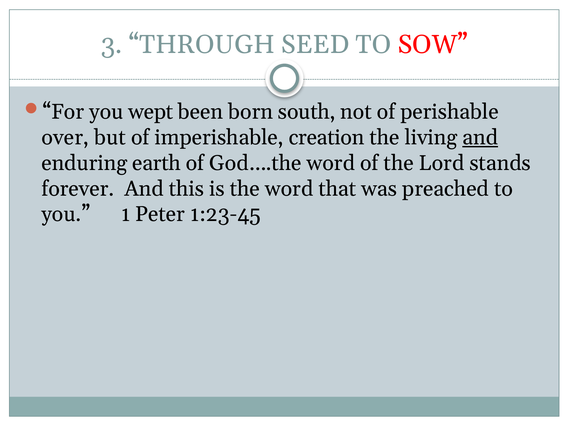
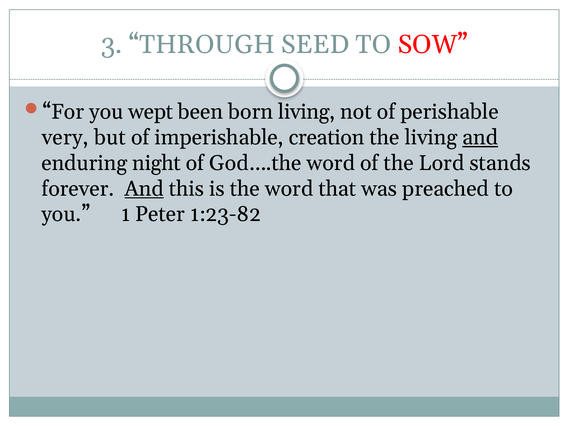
born south: south -> living (307, 112)
over: over -> very (65, 138)
earth: earth -> night (157, 163)
And underline: none -> present (144, 189)
1:23-45: 1:23-45 -> 1:23-82 (226, 215)
